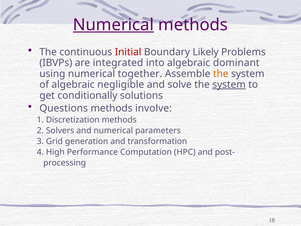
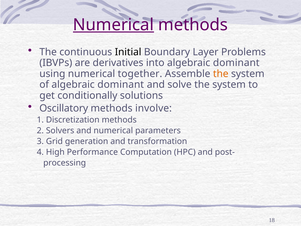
Initial colour: red -> black (128, 52)
Likely: Likely -> Layer (206, 52)
integrated: integrated -> derivatives (118, 63)
of algebraic negligible: negligible -> dominant (121, 85)
system underline: present -> none (229, 85)
Questions: Questions -> Oscillatory (64, 108)
